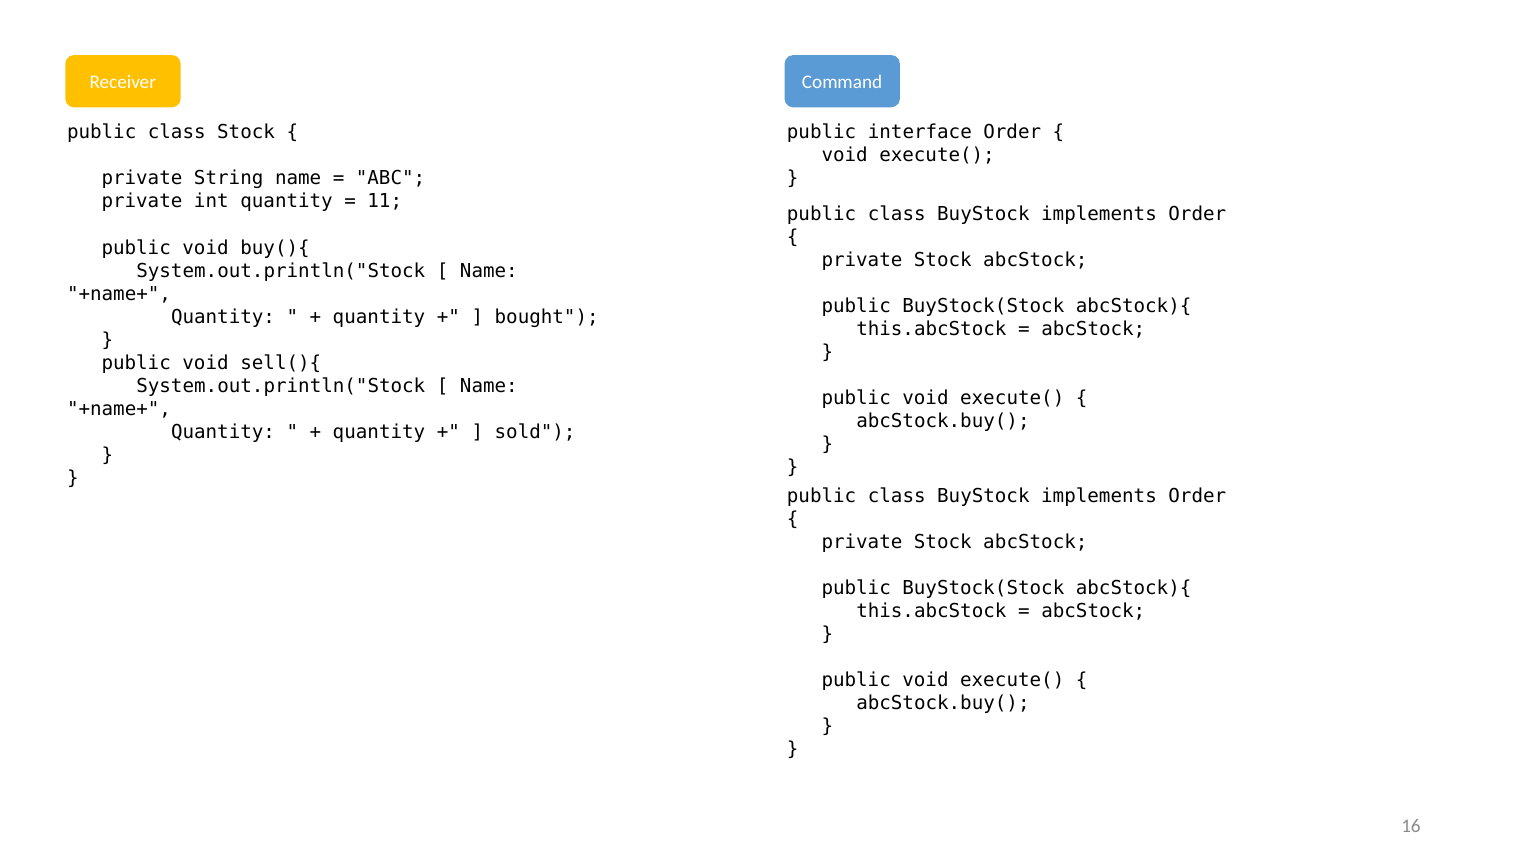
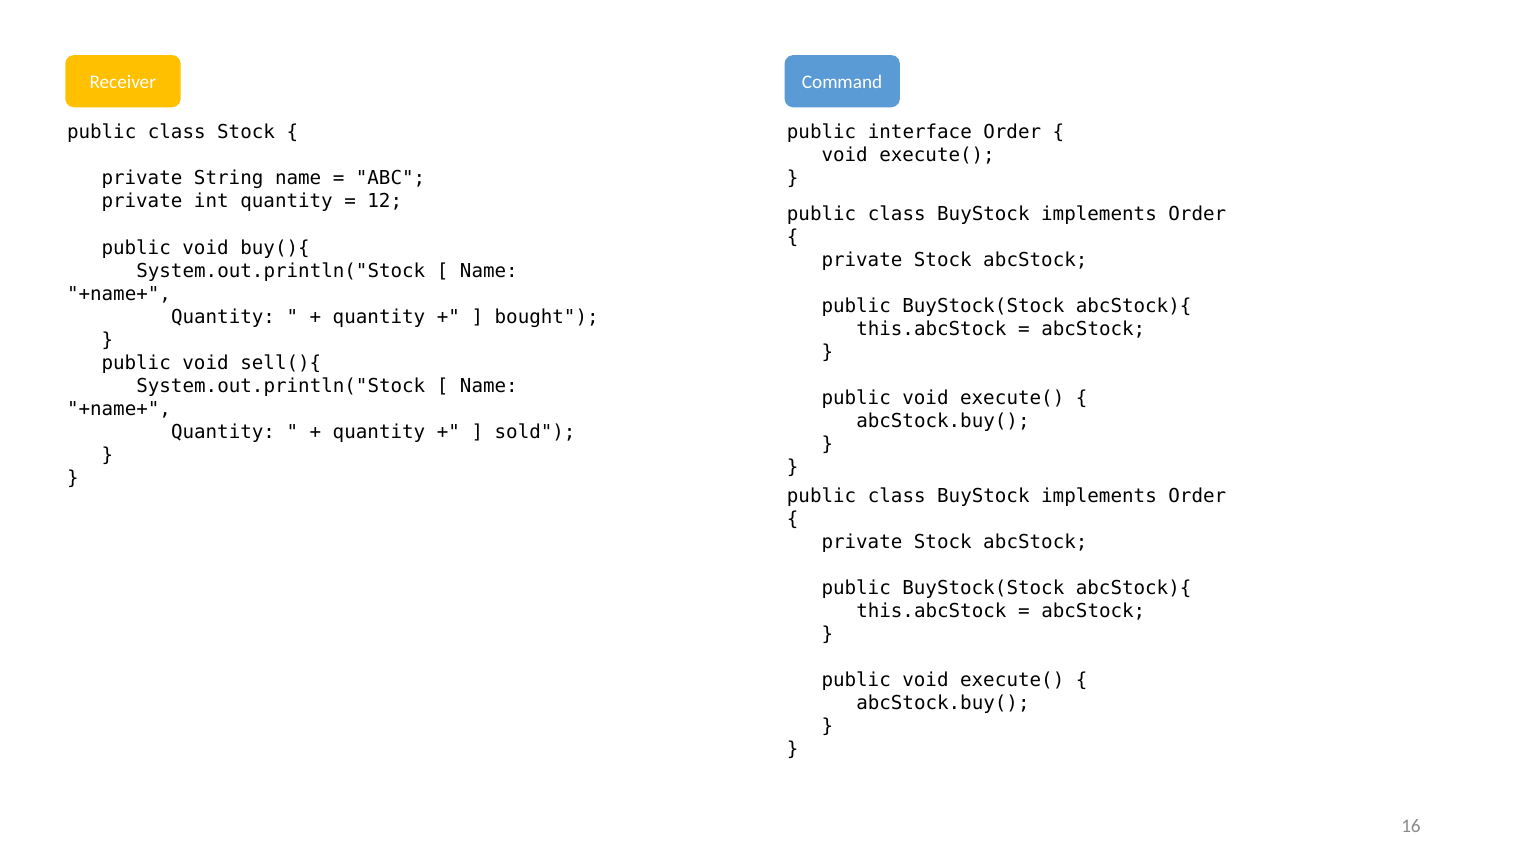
11: 11 -> 12 (385, 202)
